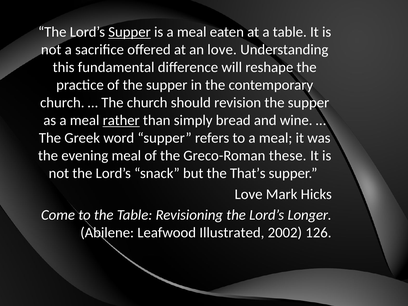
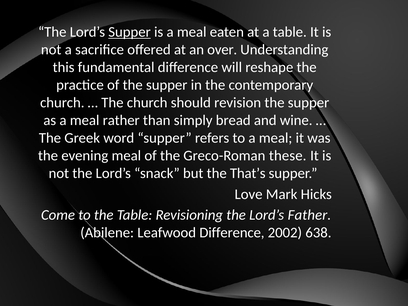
an love: love -> over (222, 50)
rather underline: present -> none (121, 120)
Longer: Longer -> Father (309, 215)
Leafwood Illustrated: Illustrated -> Difference (232, 233)
126: 126 -> 638 (318, 233)
